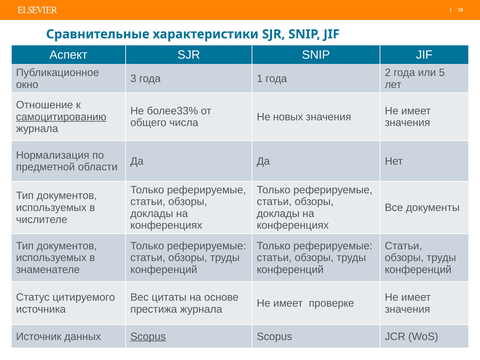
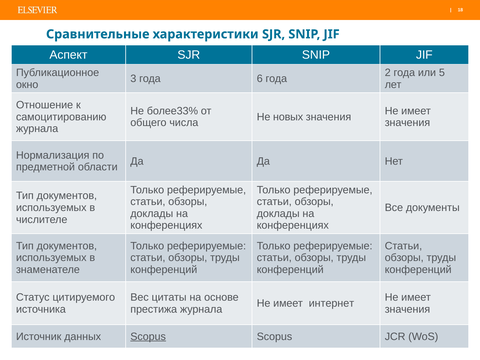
1: 1 -> 6 (260, 79)
самоцитированию underline: present -> none (61, 117)
проверке: проверке -> интернет (331, 303)
